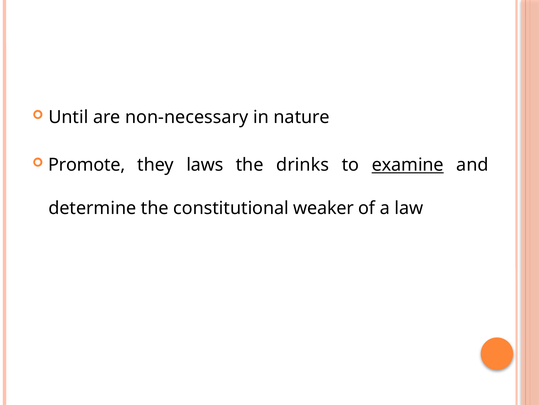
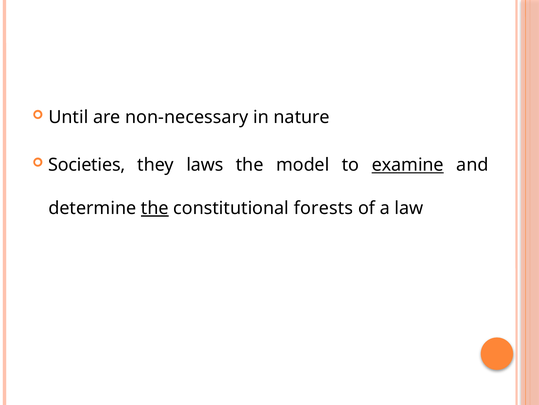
Promote: Promote -> Societies (87, 165)
drinks: drinks -> model (303, 165)
the underline: none -> present (155, 208)
weaker: weaker -> forests (323, 208)
